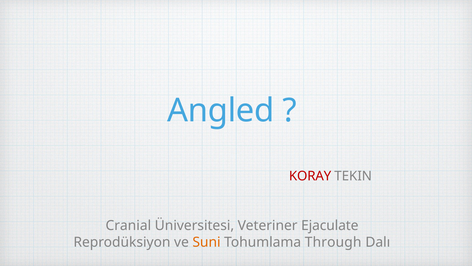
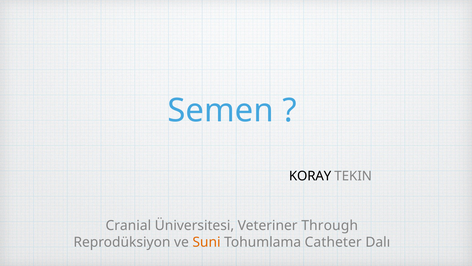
Angled: Angled -> Semen (221, 111)
KORAY colour: red -> black (310, 176)
Ejaculate: Ejaculate -> Through (330, 225)
Through: Through -> Catheter (333, 242)
